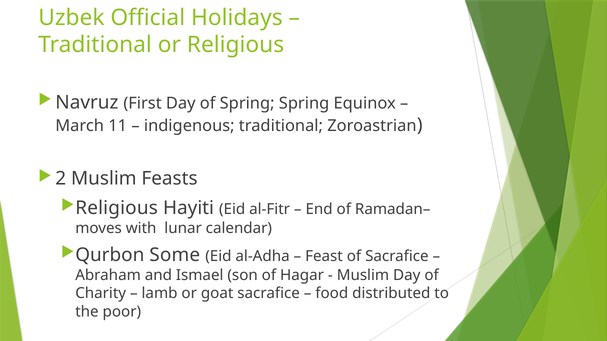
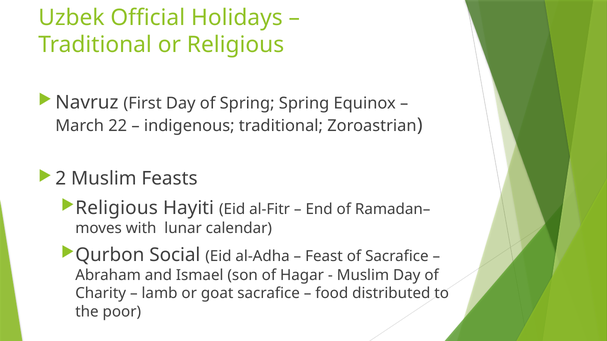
11: 11 -> 22 (118, 126)
Some: Some -> Social (175, 255)
